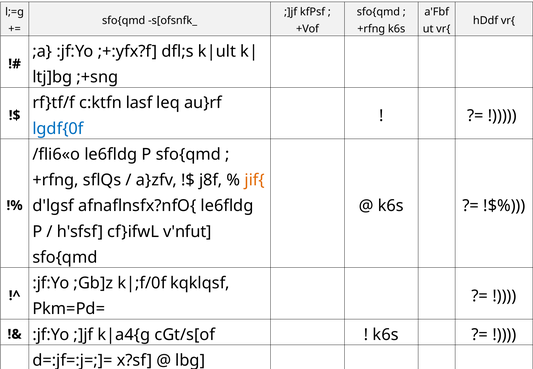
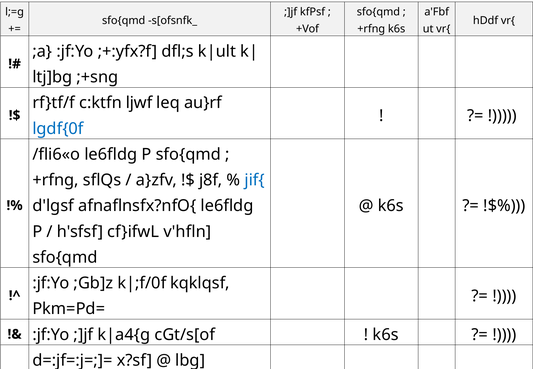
lasf: lasf -> ljwf (139, 103)
jif{ colour: orange -> blue (255, 180)
v'nfut: v'nfut -> v'hfln (187, 232)
